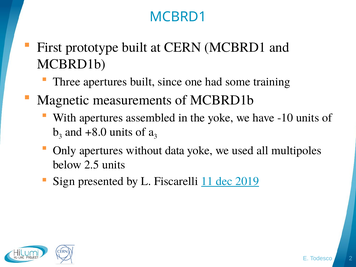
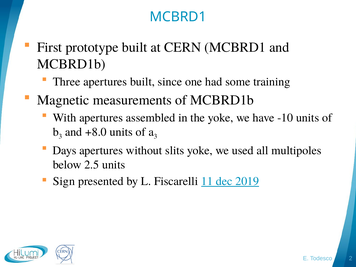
Only: Only -> Days (65, 150)
data: data -> slits (175, 150)
